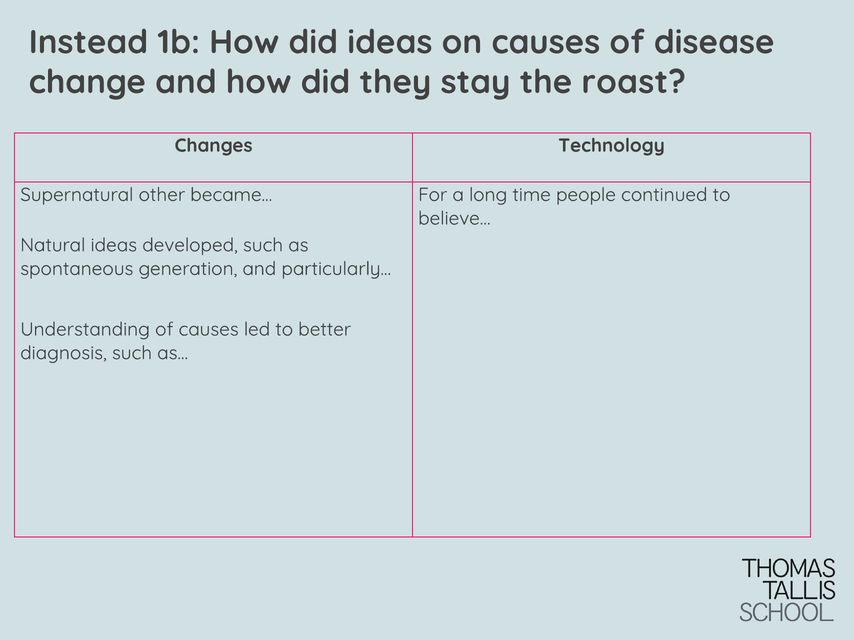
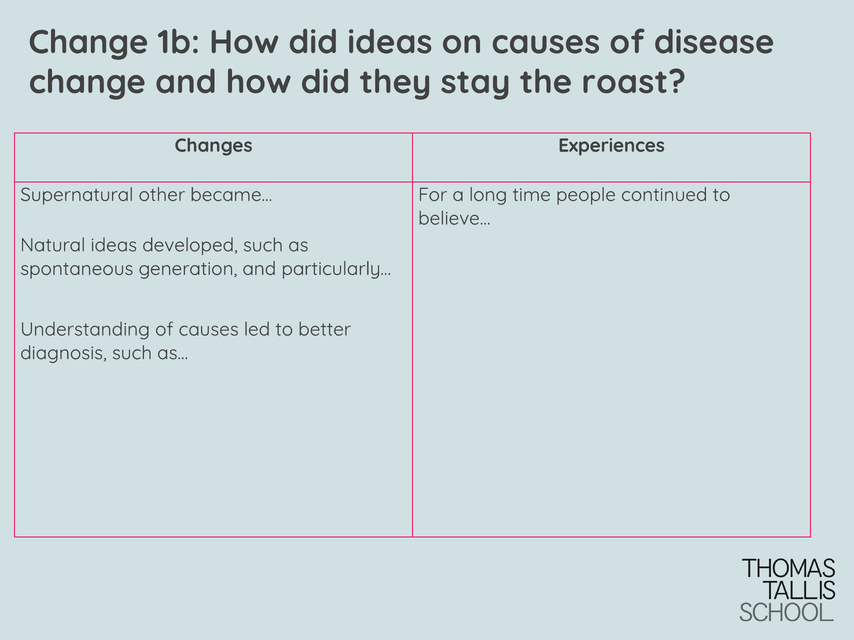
Instead: Instead -> Change (88, 42)
Technology: Technology -> Experiences (612, 146)
